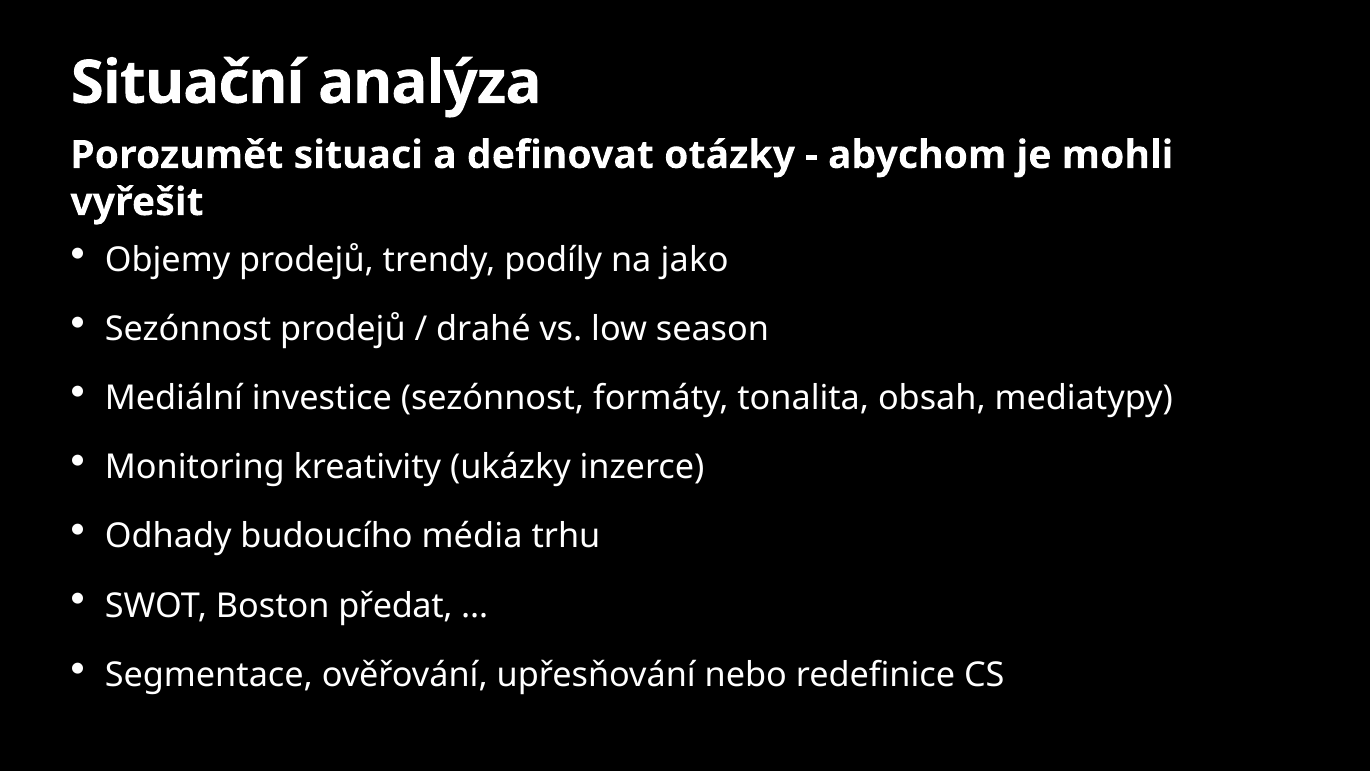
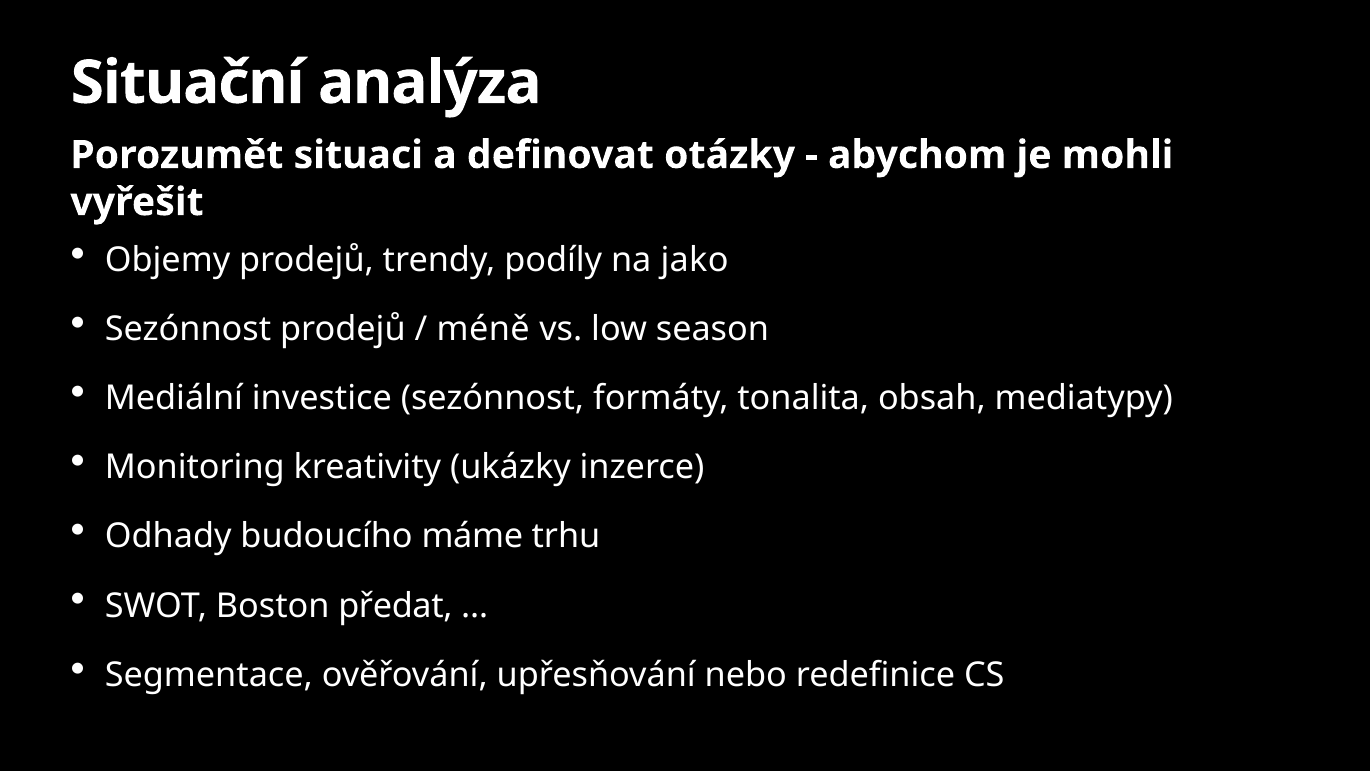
drahé: drahé -> méně (483, 329)
média: média -> máme (472, 536)
